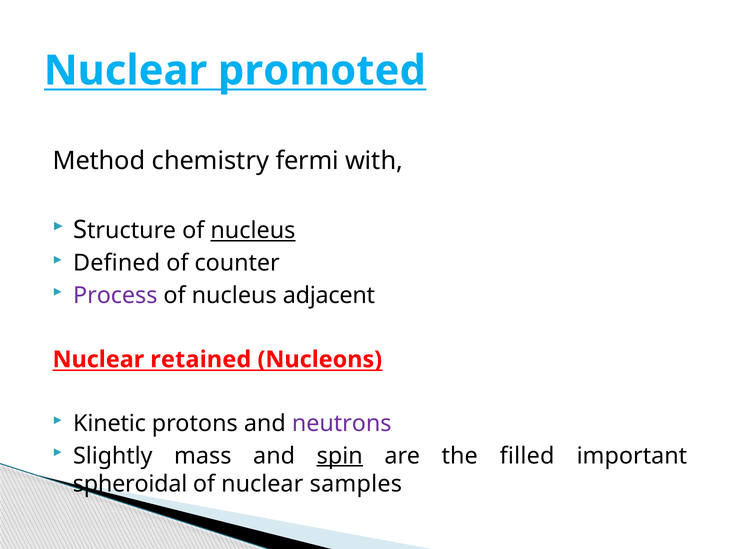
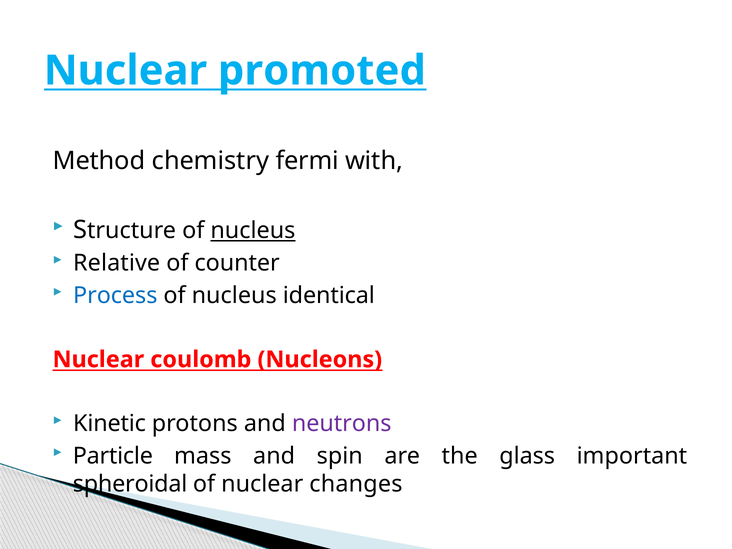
Defined: Defined -> Relative (117, 263)
Process colour: purple -> blue (115, 295)
adjacent: adjacent -> identical (329, 295)
retained: retained -> coulomb (201, 360)
Slightly: Slightly -> Particle (113, 456)
spin underline: present -> none (340, 456)
filled: filled -> glass (527, 456)
samples: samples -> changes (356, 484)
